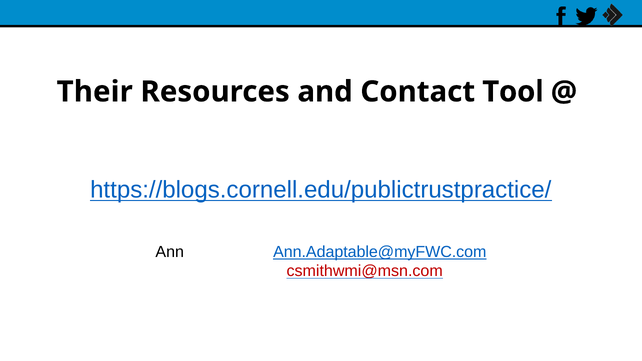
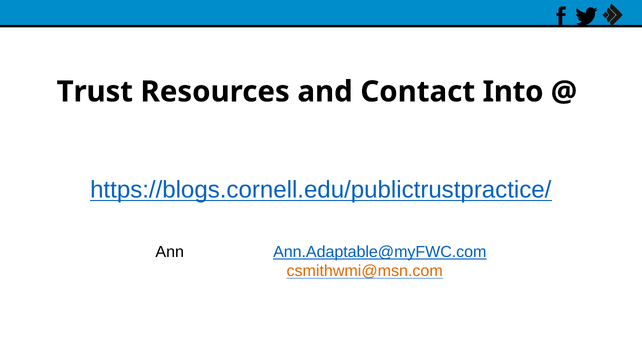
Their: Their -> Trust (95, 92)
Tool: Tool -> Into (513, 92)
csmithwmi@msn.com colour: red -> orange (365, 271)
